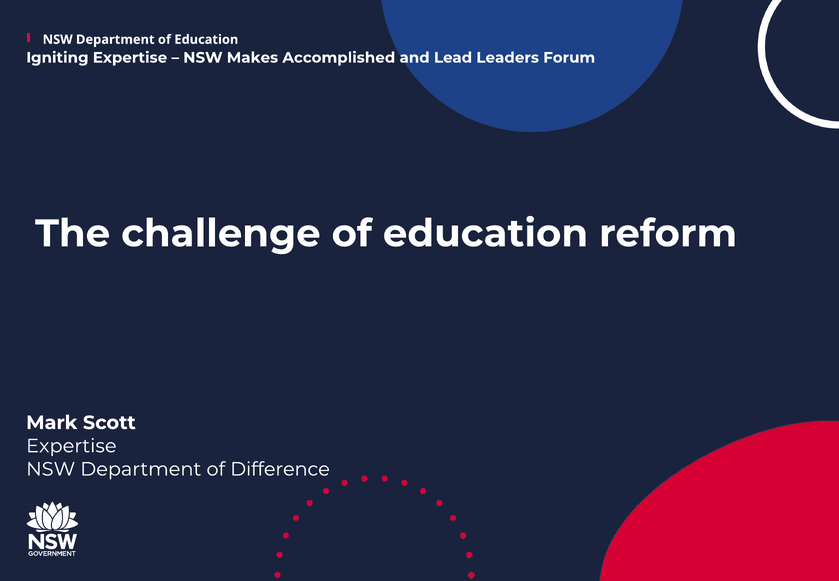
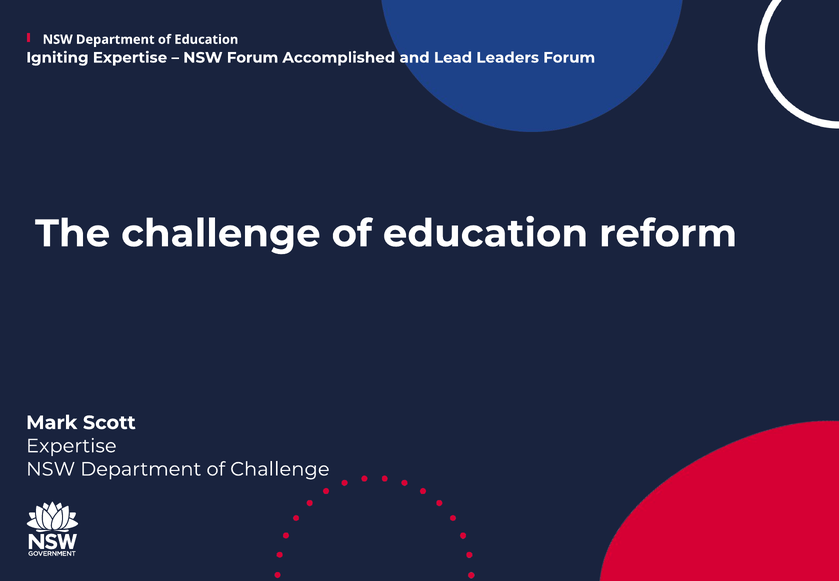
NSW Makes: Makes -> Forum (253, 58)
of Difference: Difference -> Challenge (280, 469)
